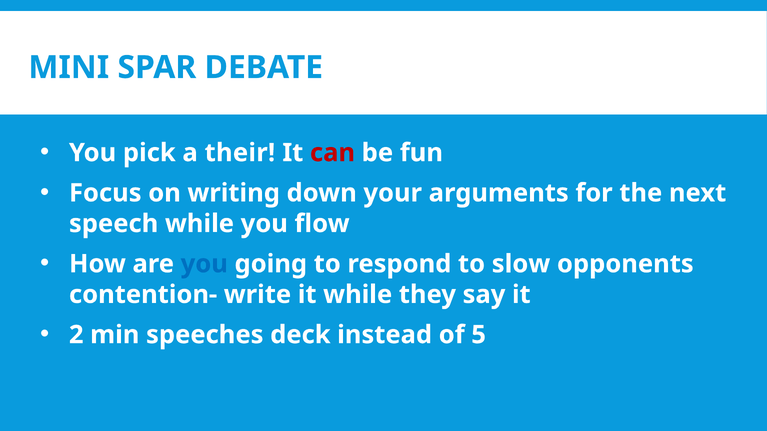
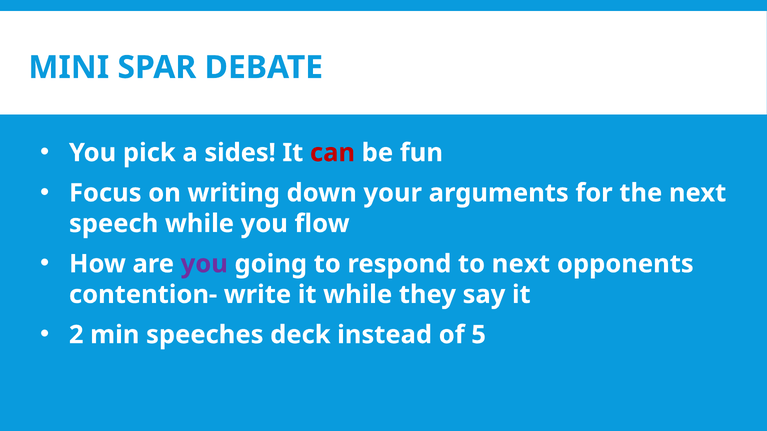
their: their -> sides (240, 153)
you colour: blue -> purple (204, 264)
to slow: slow -> next (521, 264)
